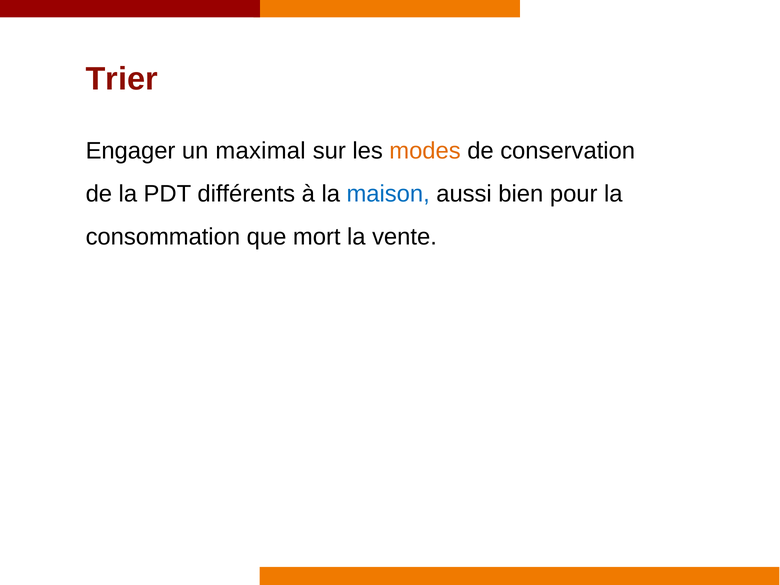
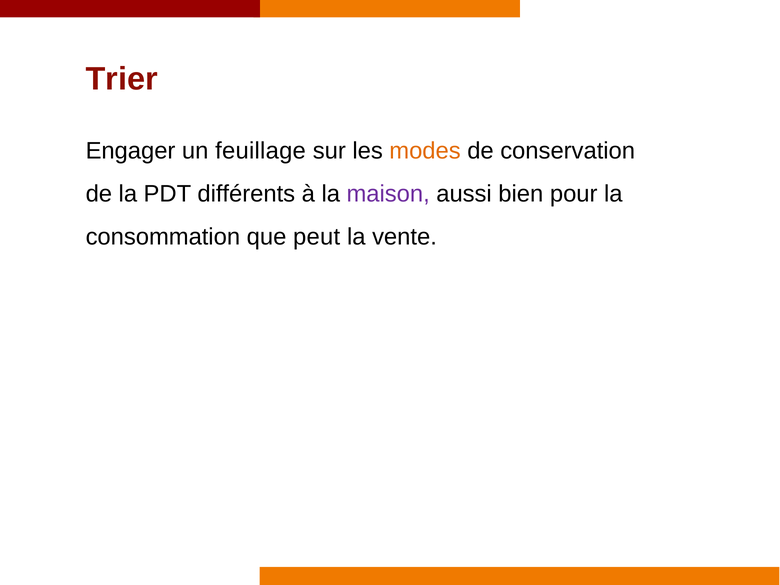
maximal: maximal -> feuillage (261, 151)
maison colour: blue -> purple (388, 194)
mort: mort -> peut (317, 237)
